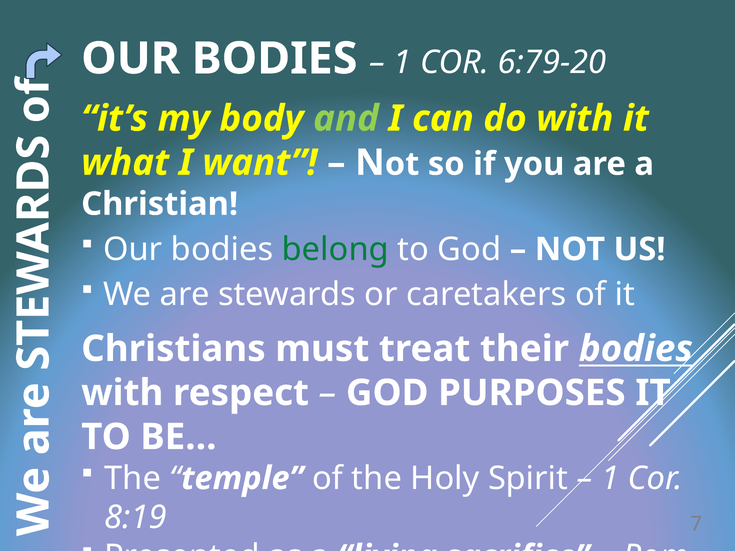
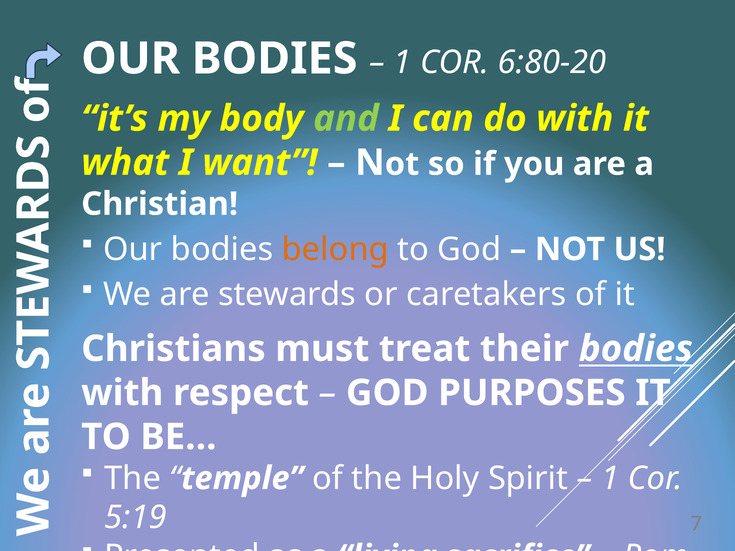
6:79-20: 6:79-20 -> 6:80-20 (552, 63)
belong colour: green -> orange (335, 249)
8:19: 8:19 -> 5:19 (135, 518)
